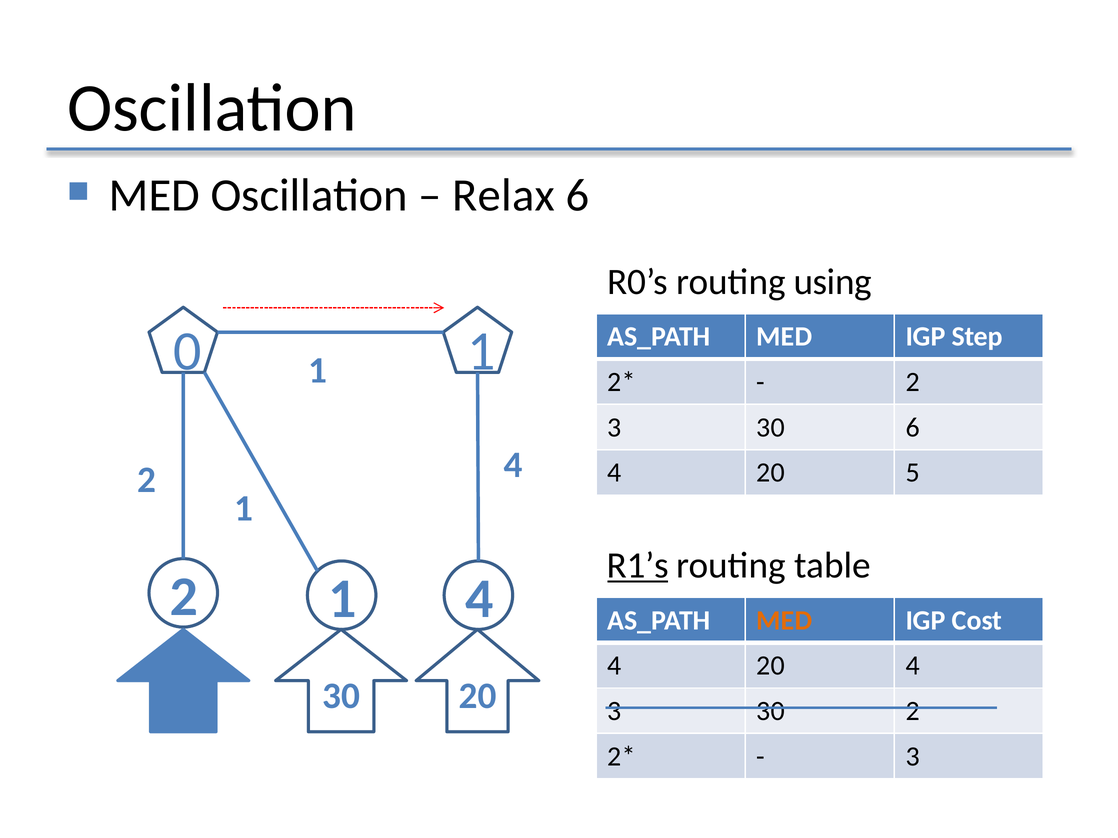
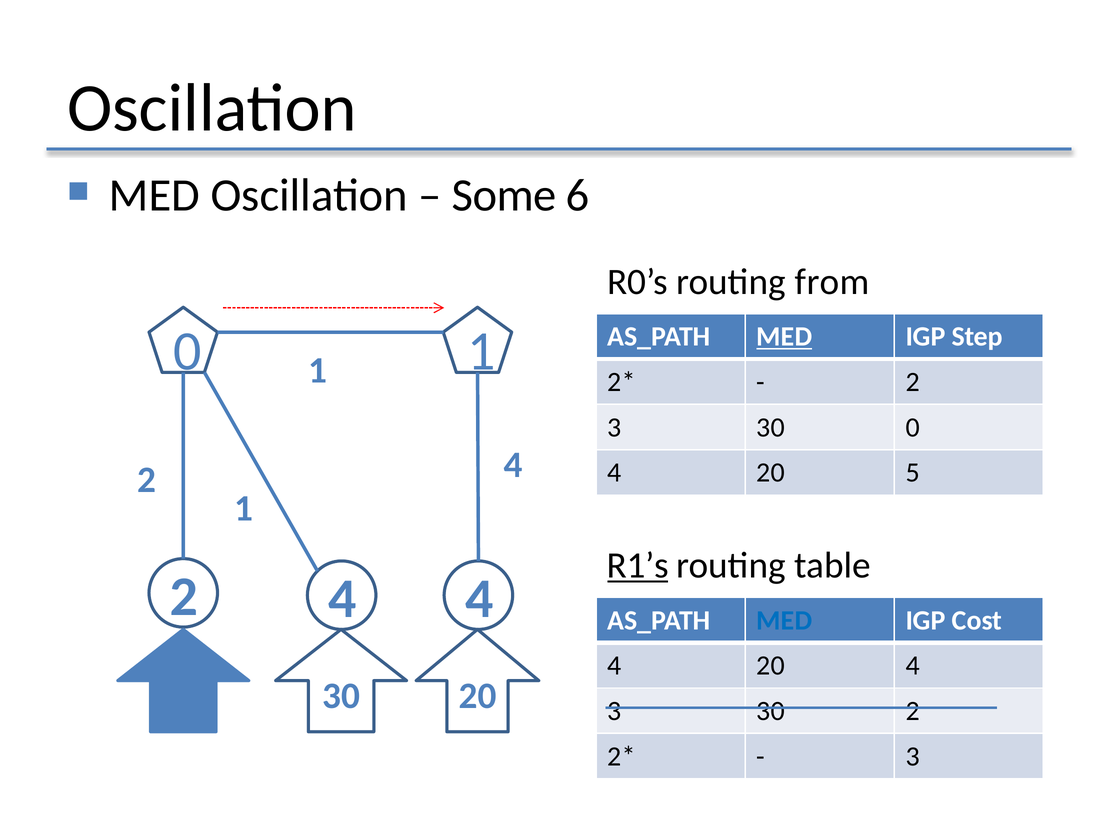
Relax: Relax -> Some (504, 196)
using: using -> from (832, 282)
MED underline: none -> present (784, 337)
30 6: 6 -> 0 (913, 428)
1: 1 -> 4 (343, 599)
MED colour: orange -> blue (784, 621)
